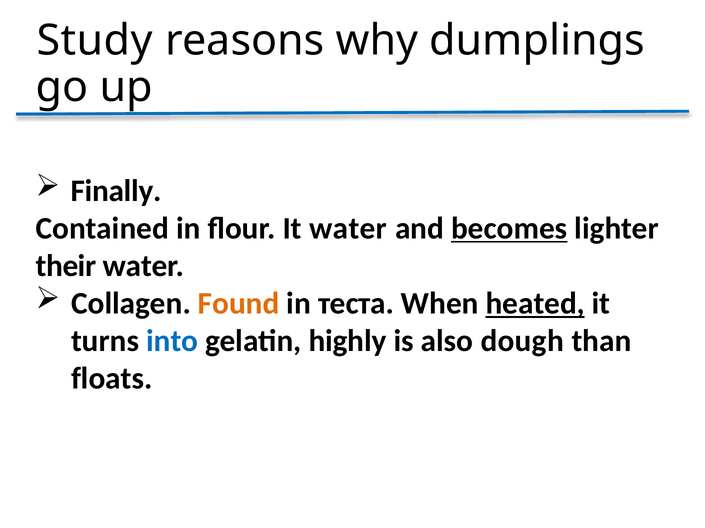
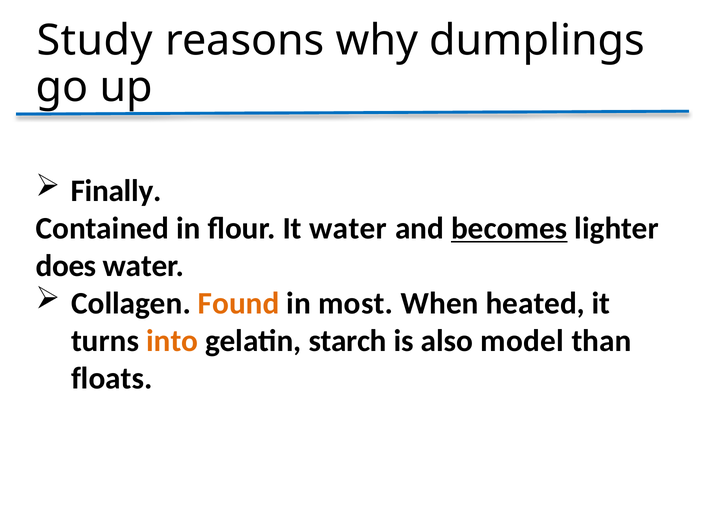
their: their -> does (66, 266)
теста: теста -> most (356, 304)
heated underline: present -> none (535, 304)
into colour: blue -> orange (172, 341)
highly: highly -> starch (348, 341)
dough: dough -> model (522, 341)
